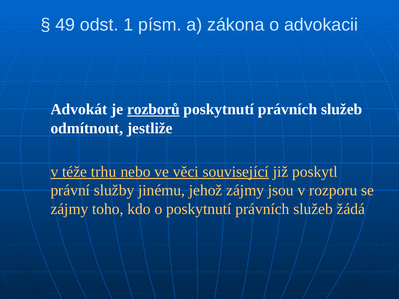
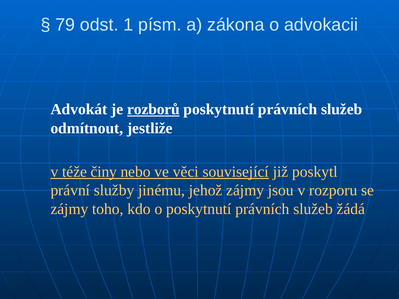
49: 49 -> 79 (65, 25)
trhu: trhu -> činy (104, 172)
